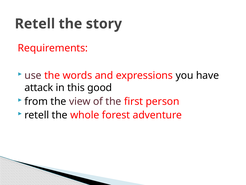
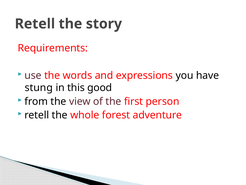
attack: attack -> stung (39, 88)
